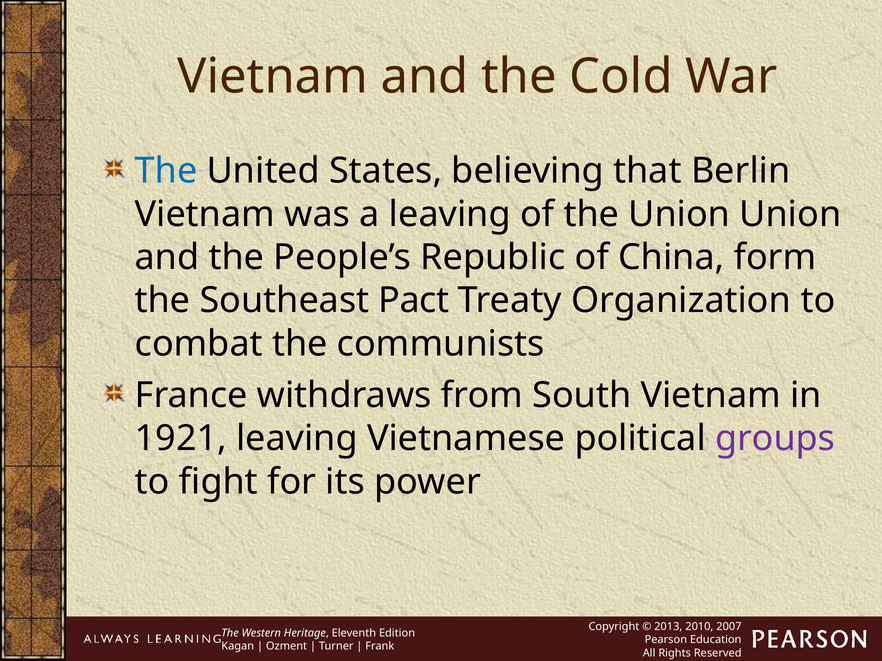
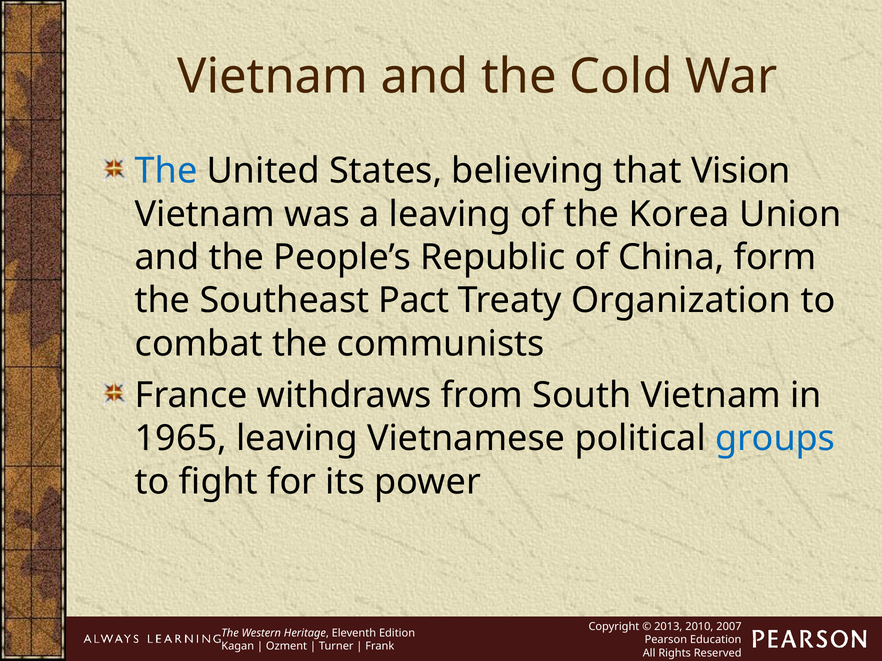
Berlin: Berlin -> Vision (741, 171)
the Union: Union -> Korea (679, 214)
1921: 1921 -> 1965 (181, 439)
groups colour: purple -> blue (775, 439)
